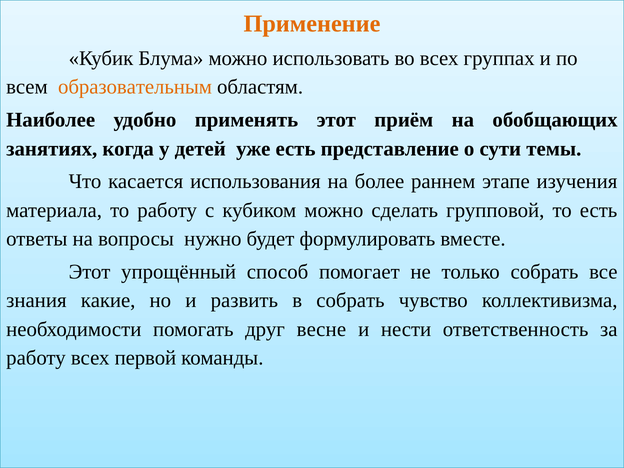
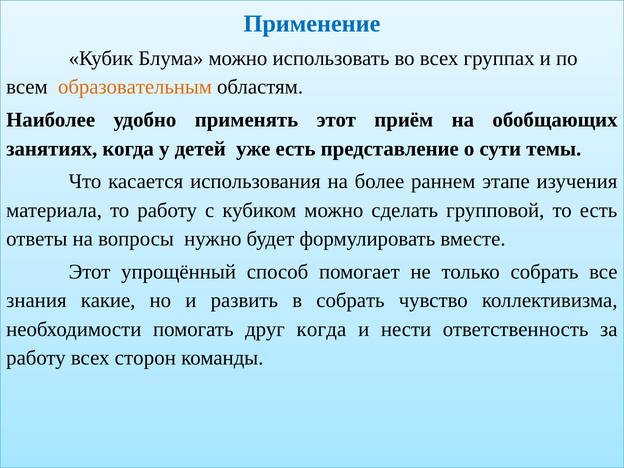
Применение colour: orange -> blue (312, 24)
друг весне: весне -> когда (321, 329)
первой: первой -> сторон (145, 358)
